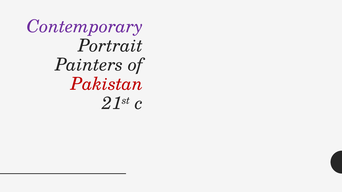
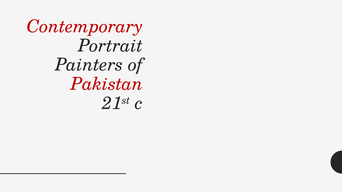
Contemporary colour: purple -> red (85, 26)
